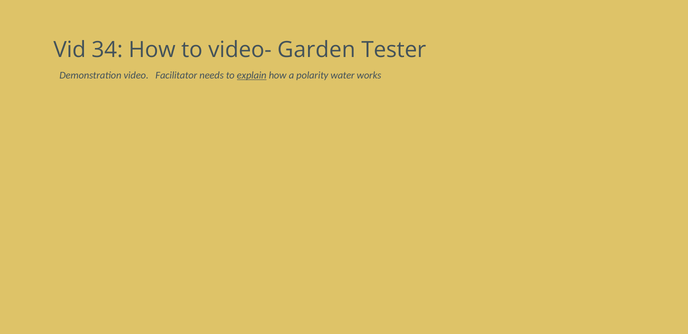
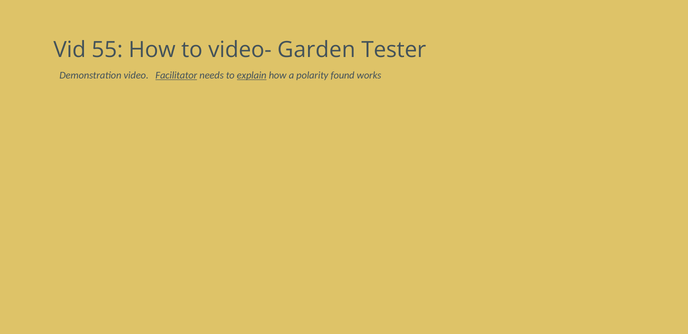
34: 34 -> 55 (107, 50)
Facilitator underline: none -> present (176, 75)
water: water -> found (343, 75)
